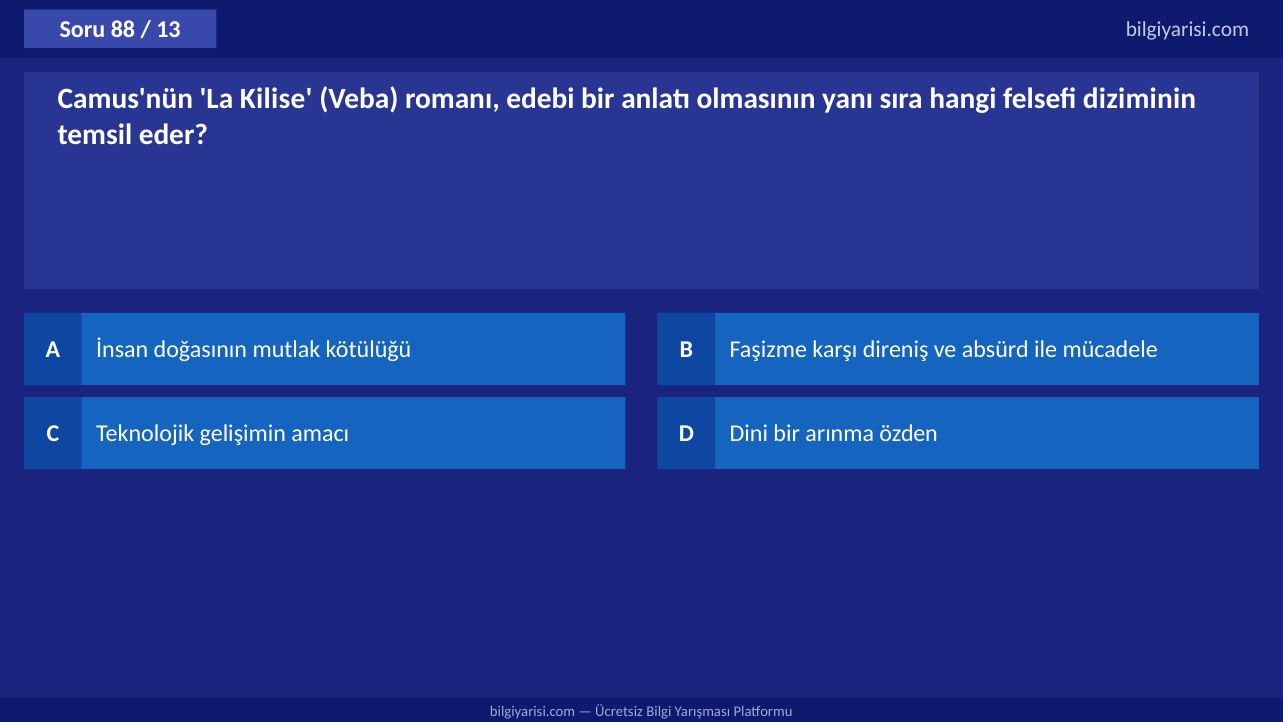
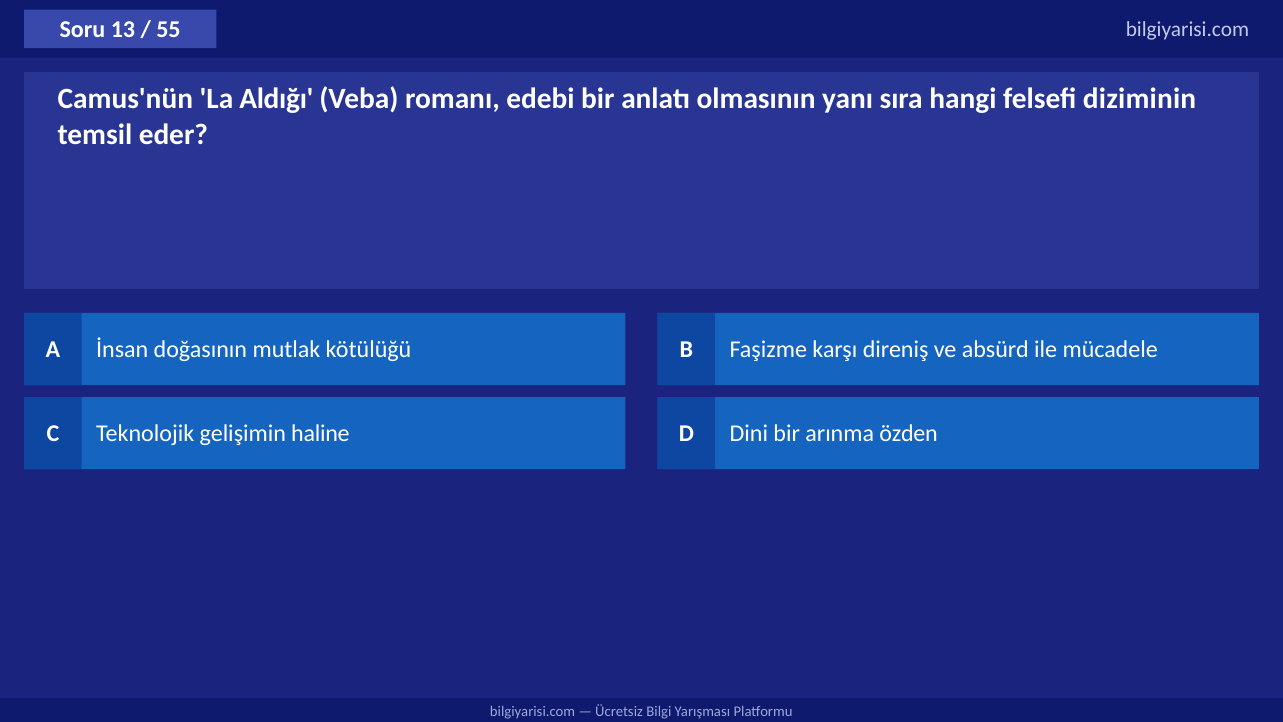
88: 88 -> 13 (123, 29)
13: 13 -> 55 (168, 29)
Kilise: Kilise -> Aldığı (276, 99)
amacı: amacı -> haline (320, 433)
